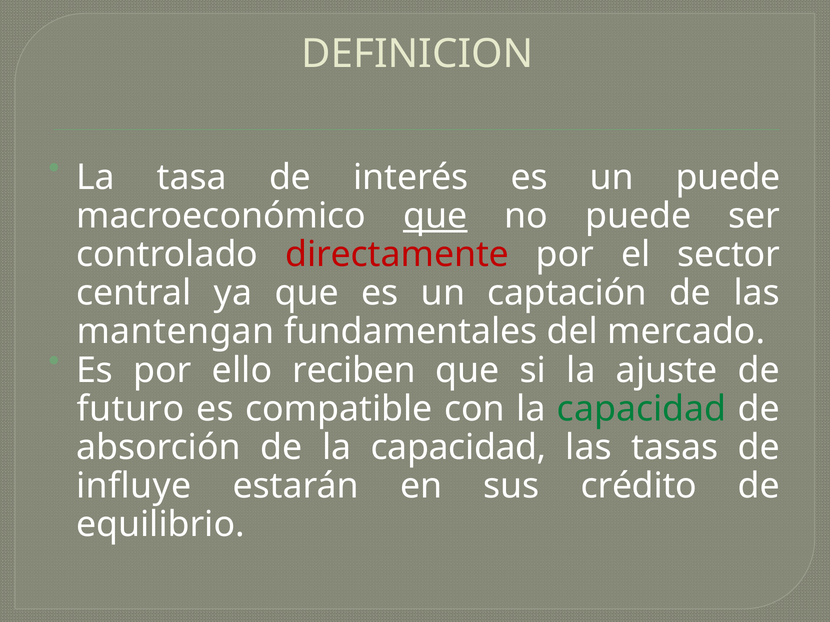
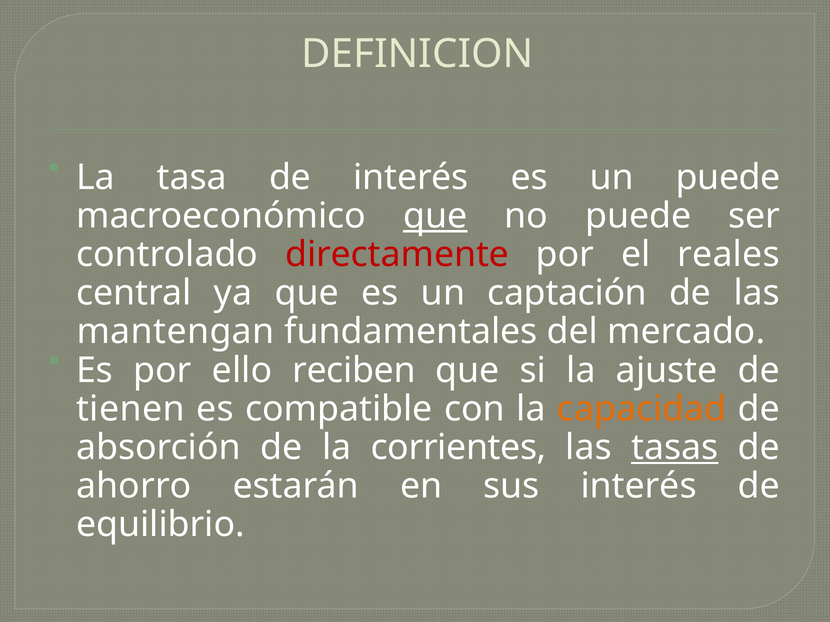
sector: sector -> reales (729, 255)
futuro: futuro -> tienen (130, 409)
capacidad colour: green -> orange (642, 409)
de la capacidad: capacidad -> corrientes (459, 448)
tasas underline: none -> present (675, 448)
influye: influye -> ahorro (134, 486)
sus crédito: crédito -> interés (639, 486)
